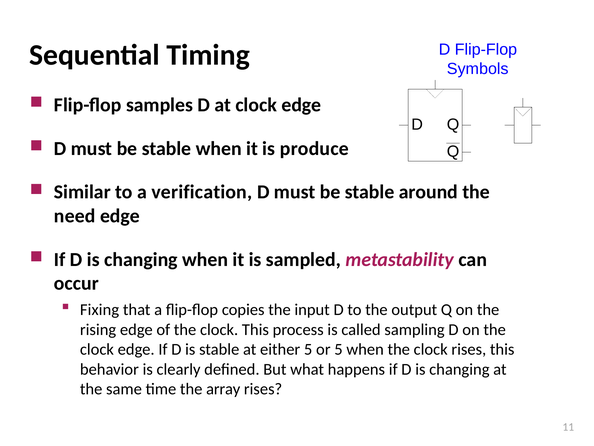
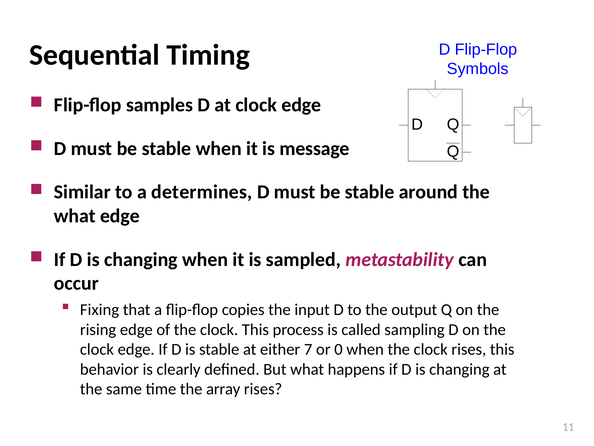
produce: produce -> message (315, 148)
verification: verification -> determines (202, 192)
need: need -> what (75, 216)
either 5: 5 -> 7 (308, 349)
or 5: 5 -> 0 (338, 349)
